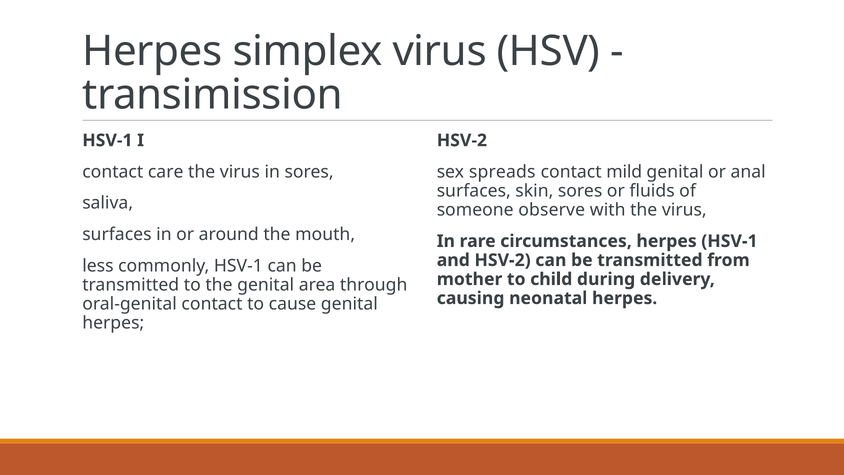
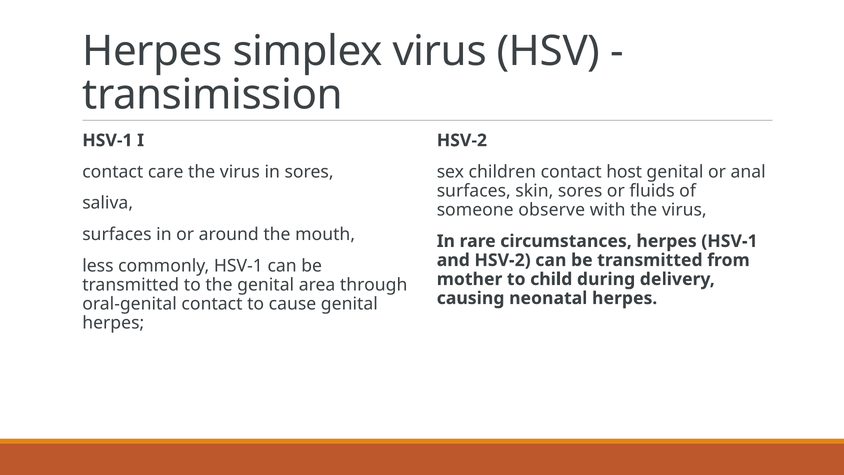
spreads: spreads -> children (502, 172)
mild: mild -> host (624, 172)
